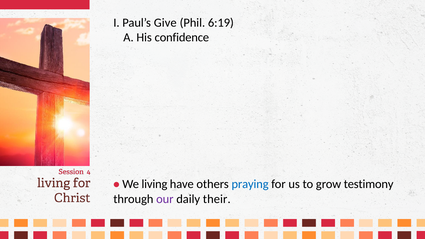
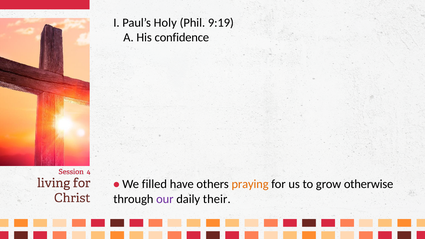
Give: Give -> Holy (165, 23)
6:19: 6:19 -> 9:19 (221, 23)
living: living -> filled (154, 184)
praying colour: blue -> orange (250, 184)
testimony: testimony -> otherwise (369, 184)
